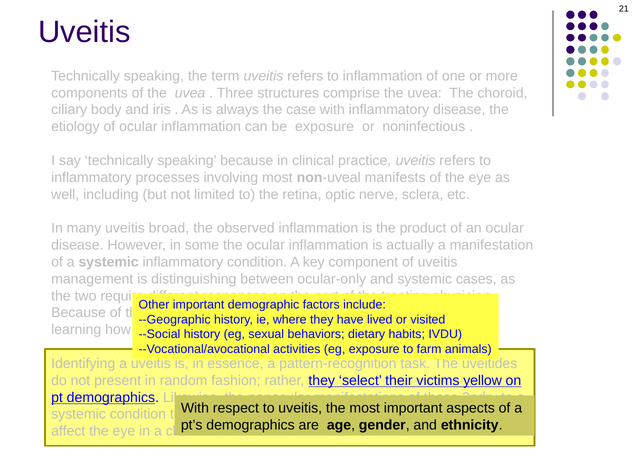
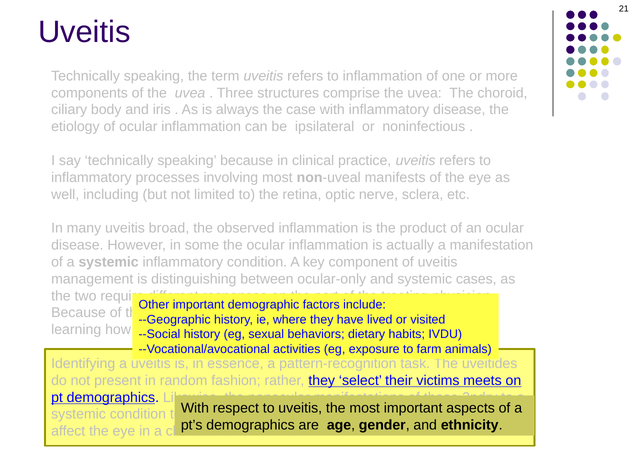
be exposure: exposure -> ipsilateral (325, 127)
yellow: yellow -> meets (482, 381)
